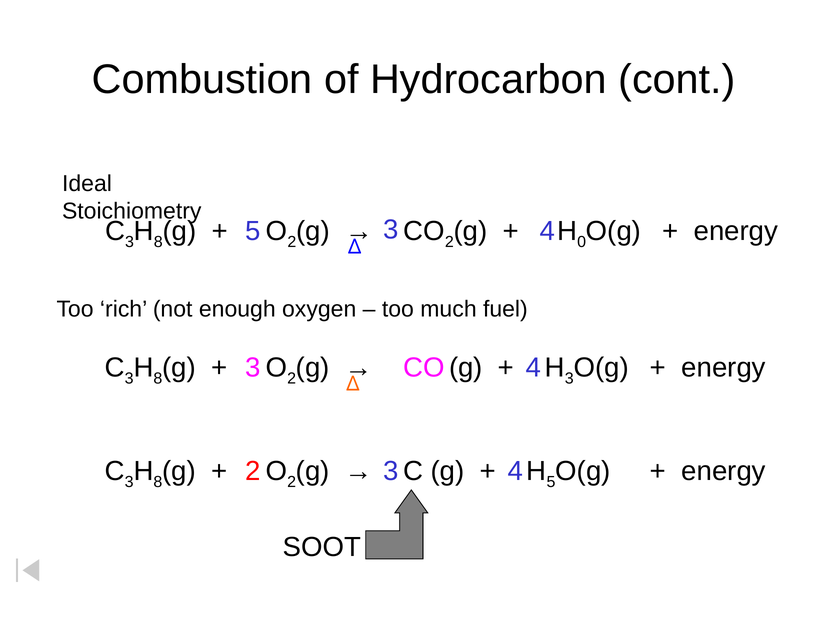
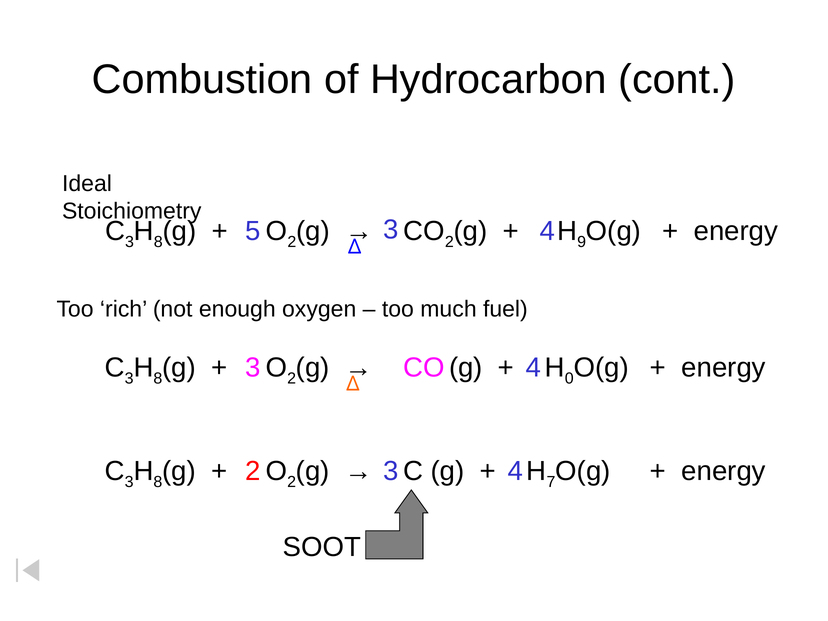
0: 0 -> 9 (582, 242)
3: 3 -> 0 (569, 378)
5: 5 -> 7 (551, 482)
